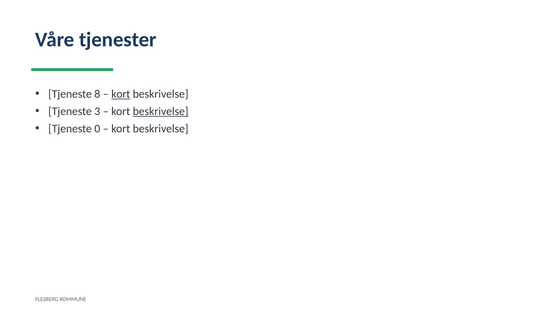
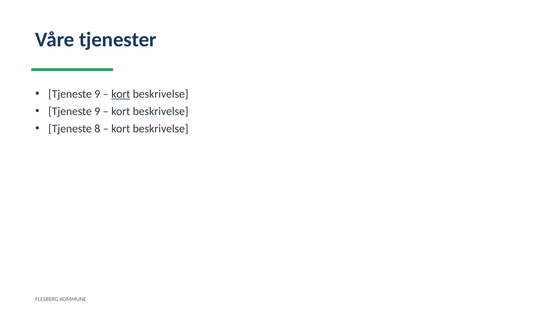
8: 8 -> 9 (97, 94)
3: 3 -> 9 (97, 111)
beskrivelse underline: present -> none (161, 111)
0: 0 -> 8 (97, 129)
